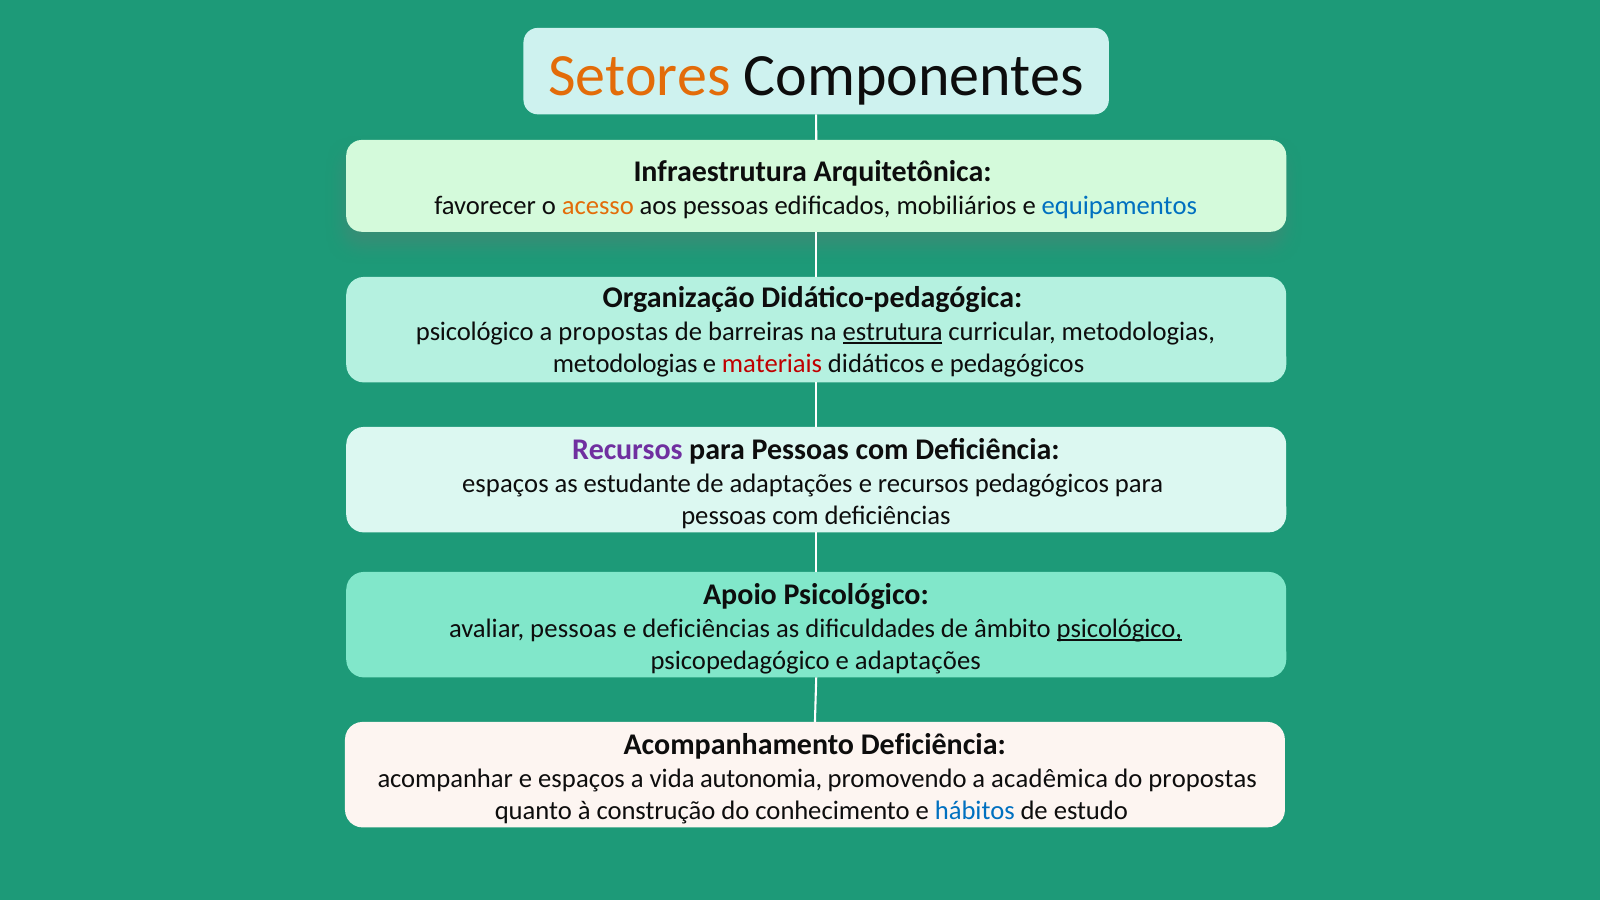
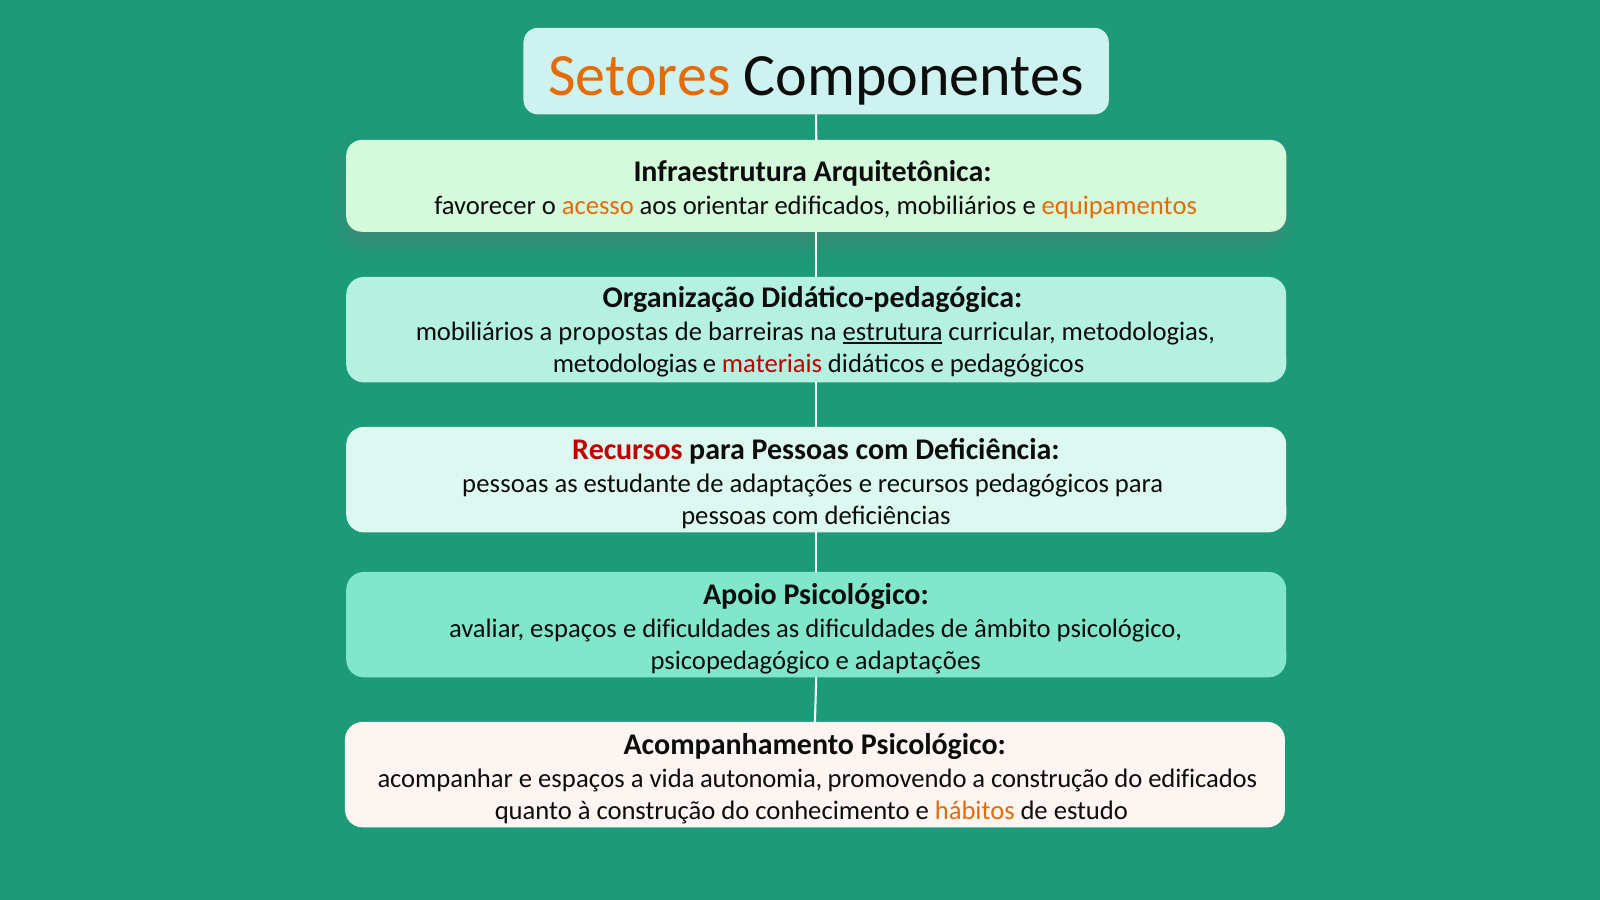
aos pessoas: pessoas -> orientar (726, 206)
equipamentos colour: blue -> orange (1119, 206)
psicológico: psicológico -> mobiliários (475, 332)
Recursos colour: purple -> red (627, 450)
espaços: espaços -> pessoas (505, 483)
avaliar pessoas: pessoas -> espaços (574, 628)
e deficiências: deficiências -> dificuldades (706, 628)
psicológico underline: present -> none (1119, 628)
Acompanhamento Deficiência: Deficiência -> Psicológico (933, 745)
a acadêmica: acadêmica -> construção (1050, 778)
do propostas: propostas -> edificados (1203, 778)
hábitos colour: blue -> orange (975, 810)
